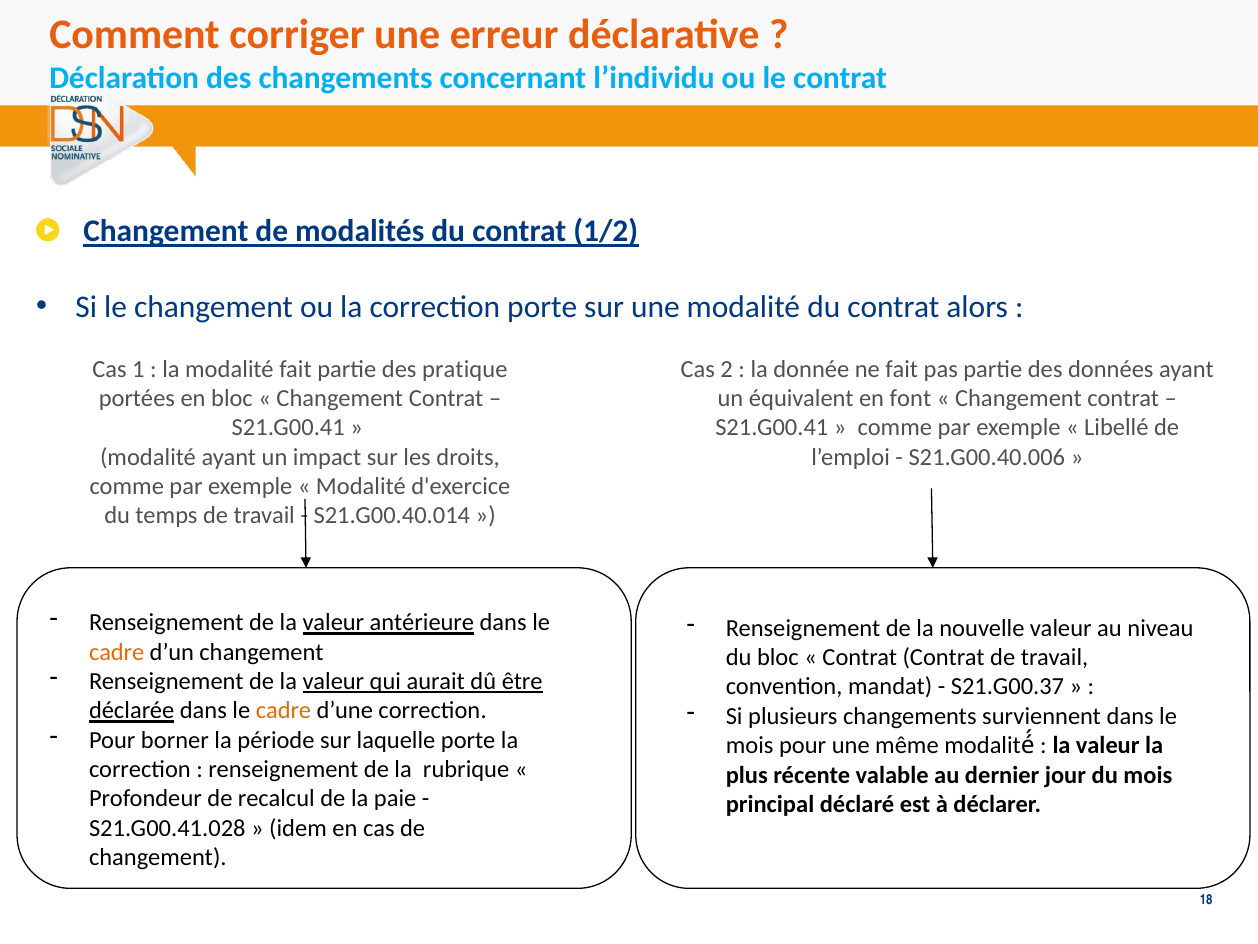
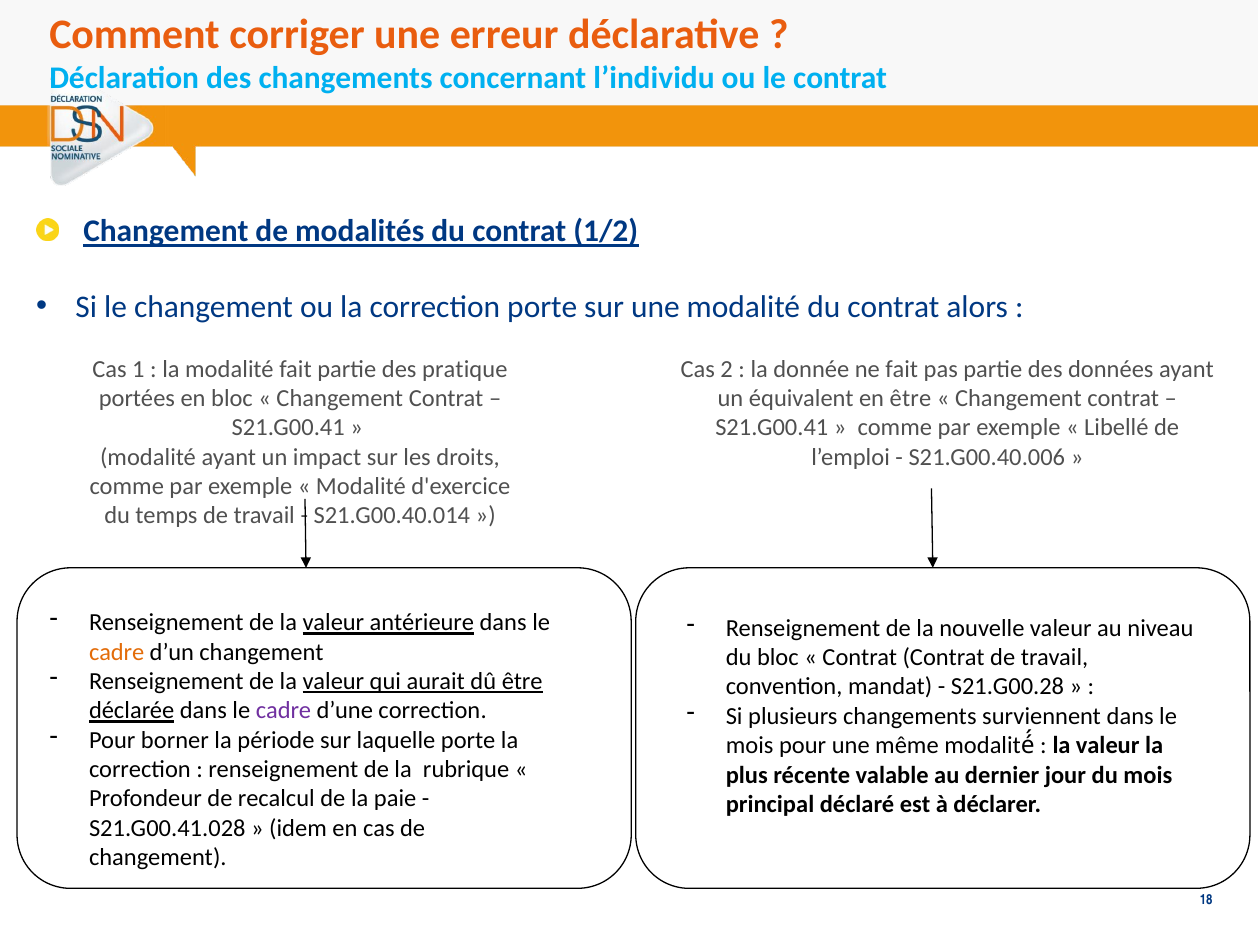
en font: font -> être (910, 398)
S21.G00.37: S21.G00.37 -> S21.G00.28 (1007, 686)
cadre colour: orange -> purple (283, 710)
